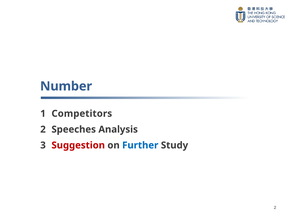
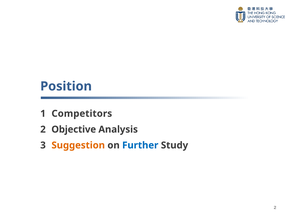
Number: Number -> Position (66, 86)
Speeches: Speeches -> Objective (74, 129)
Suggestion colour: red -> orange (78, 145)
